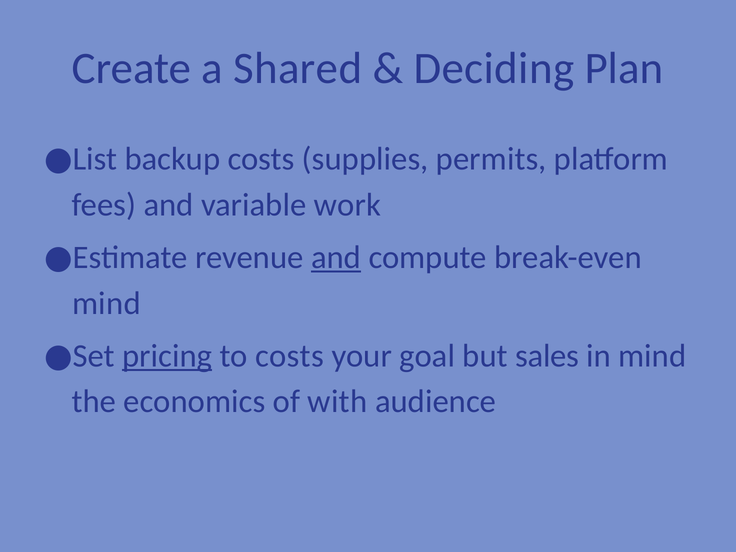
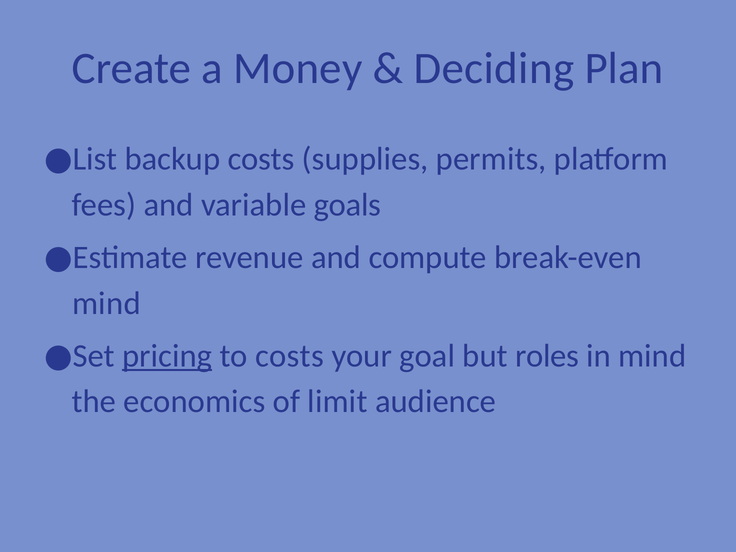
Shared: Shared -> Money (298, 69)
work: work -> goals (348, 205)
and underline: present -> none (336, 257)
sales: sales -> roles (547, 356)
with: with -> limit (337, 402)
